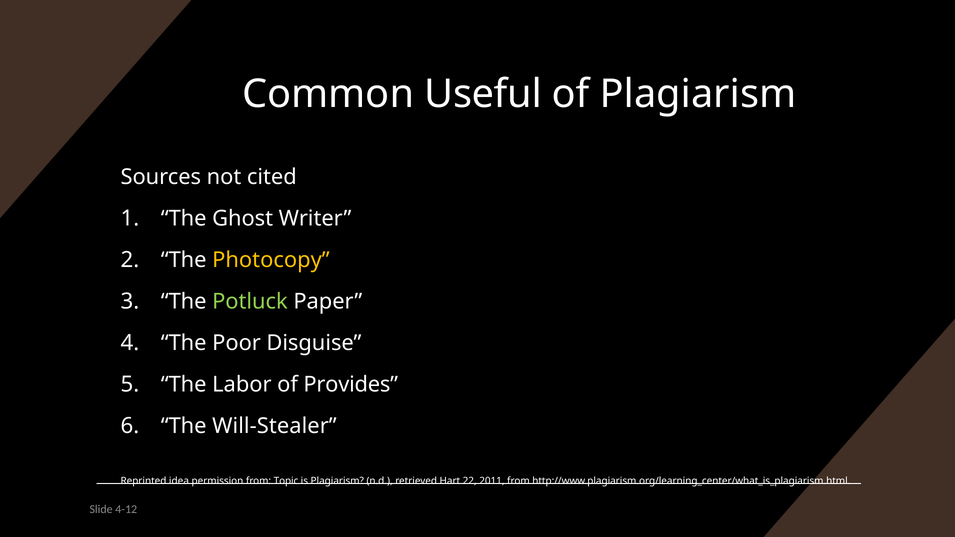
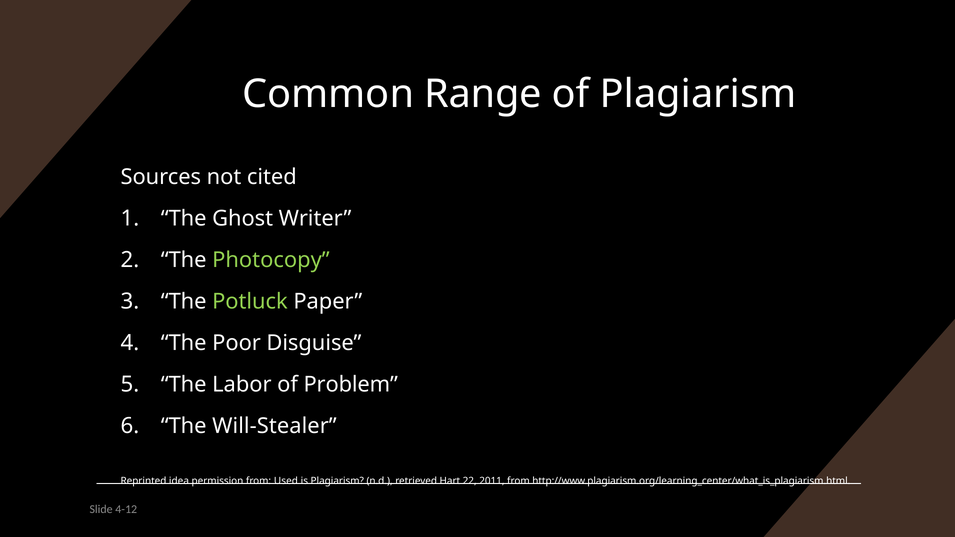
Useful: Useful -> Range (483, 94)
Photocopy colour: yellow -> light green (271, 260)
Provides: Provides -> Problem (351, 385)
Topic: Topic -> Used (286, 481)
